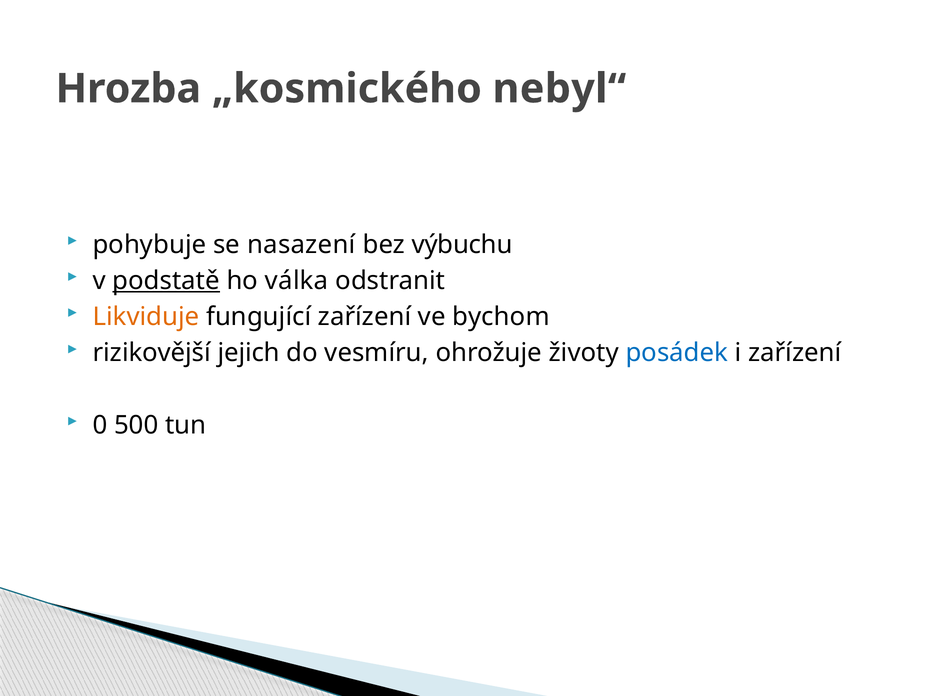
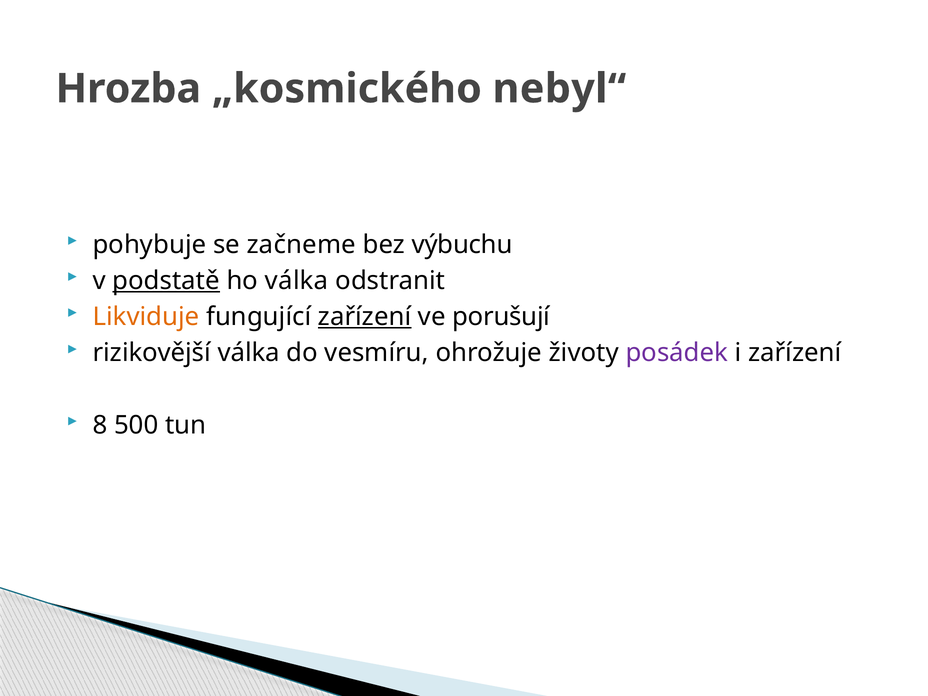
nasazení: nasazení -> začneme (301, 244)
zařízení underline: none -> present (365, 317)
bychom: bychom -> porušují (501, 317)
rizikovější jejich: jejich -> válka (249, 353)
posádek colour: blue -> purple (677, 353)
0: 0 -> 8 (100, 425)
